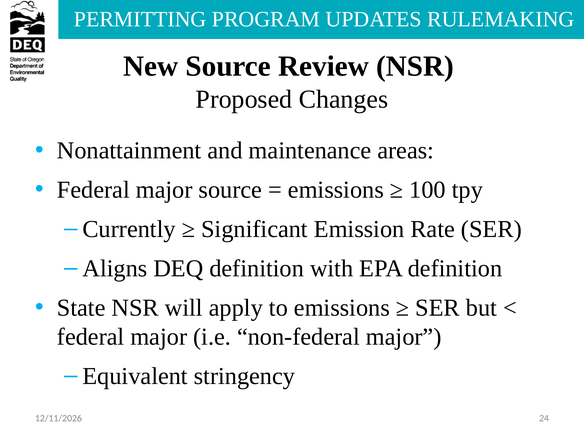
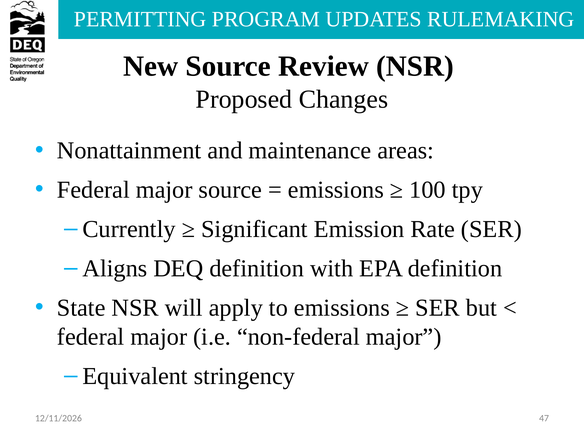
24: 24 -> 47 (544, 418)
